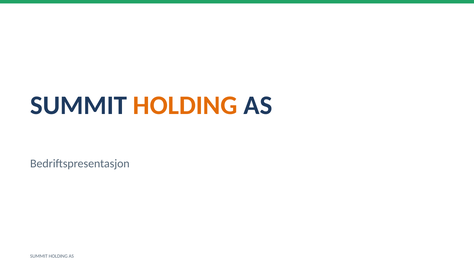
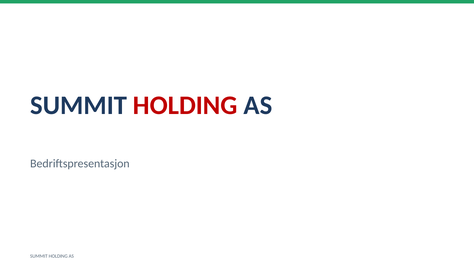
HOLDING colour: orange -> red (185, 105)
